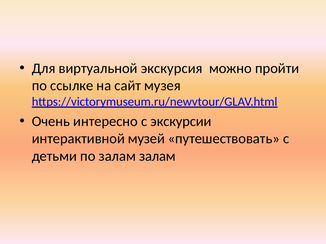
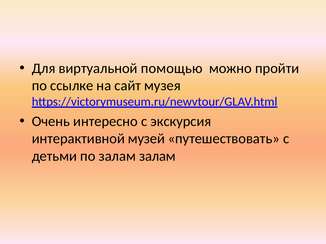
экскурсия: экскурсия -> помощью (172, 68)
экскурсии: экскурсии -> экскурсия (181, 122)
